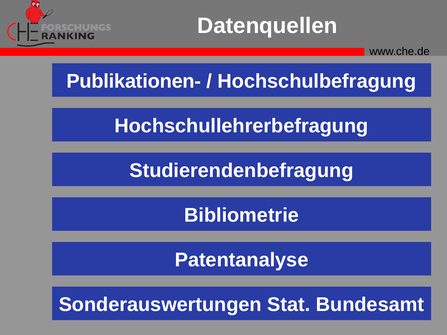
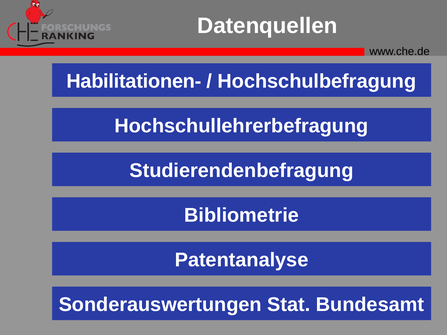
Publikationen-: Publikationen- -> Habilitationen- (134, 81)
